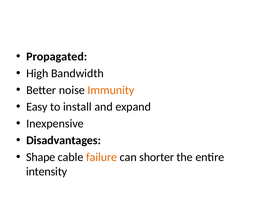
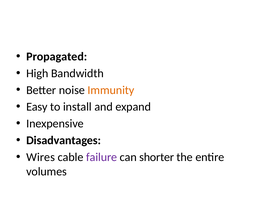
Shape: Shape -> Wires (41, 157)
failure colour: orange -> purple (102, 157)
intensity: intensity -> volumes (47, 171)
